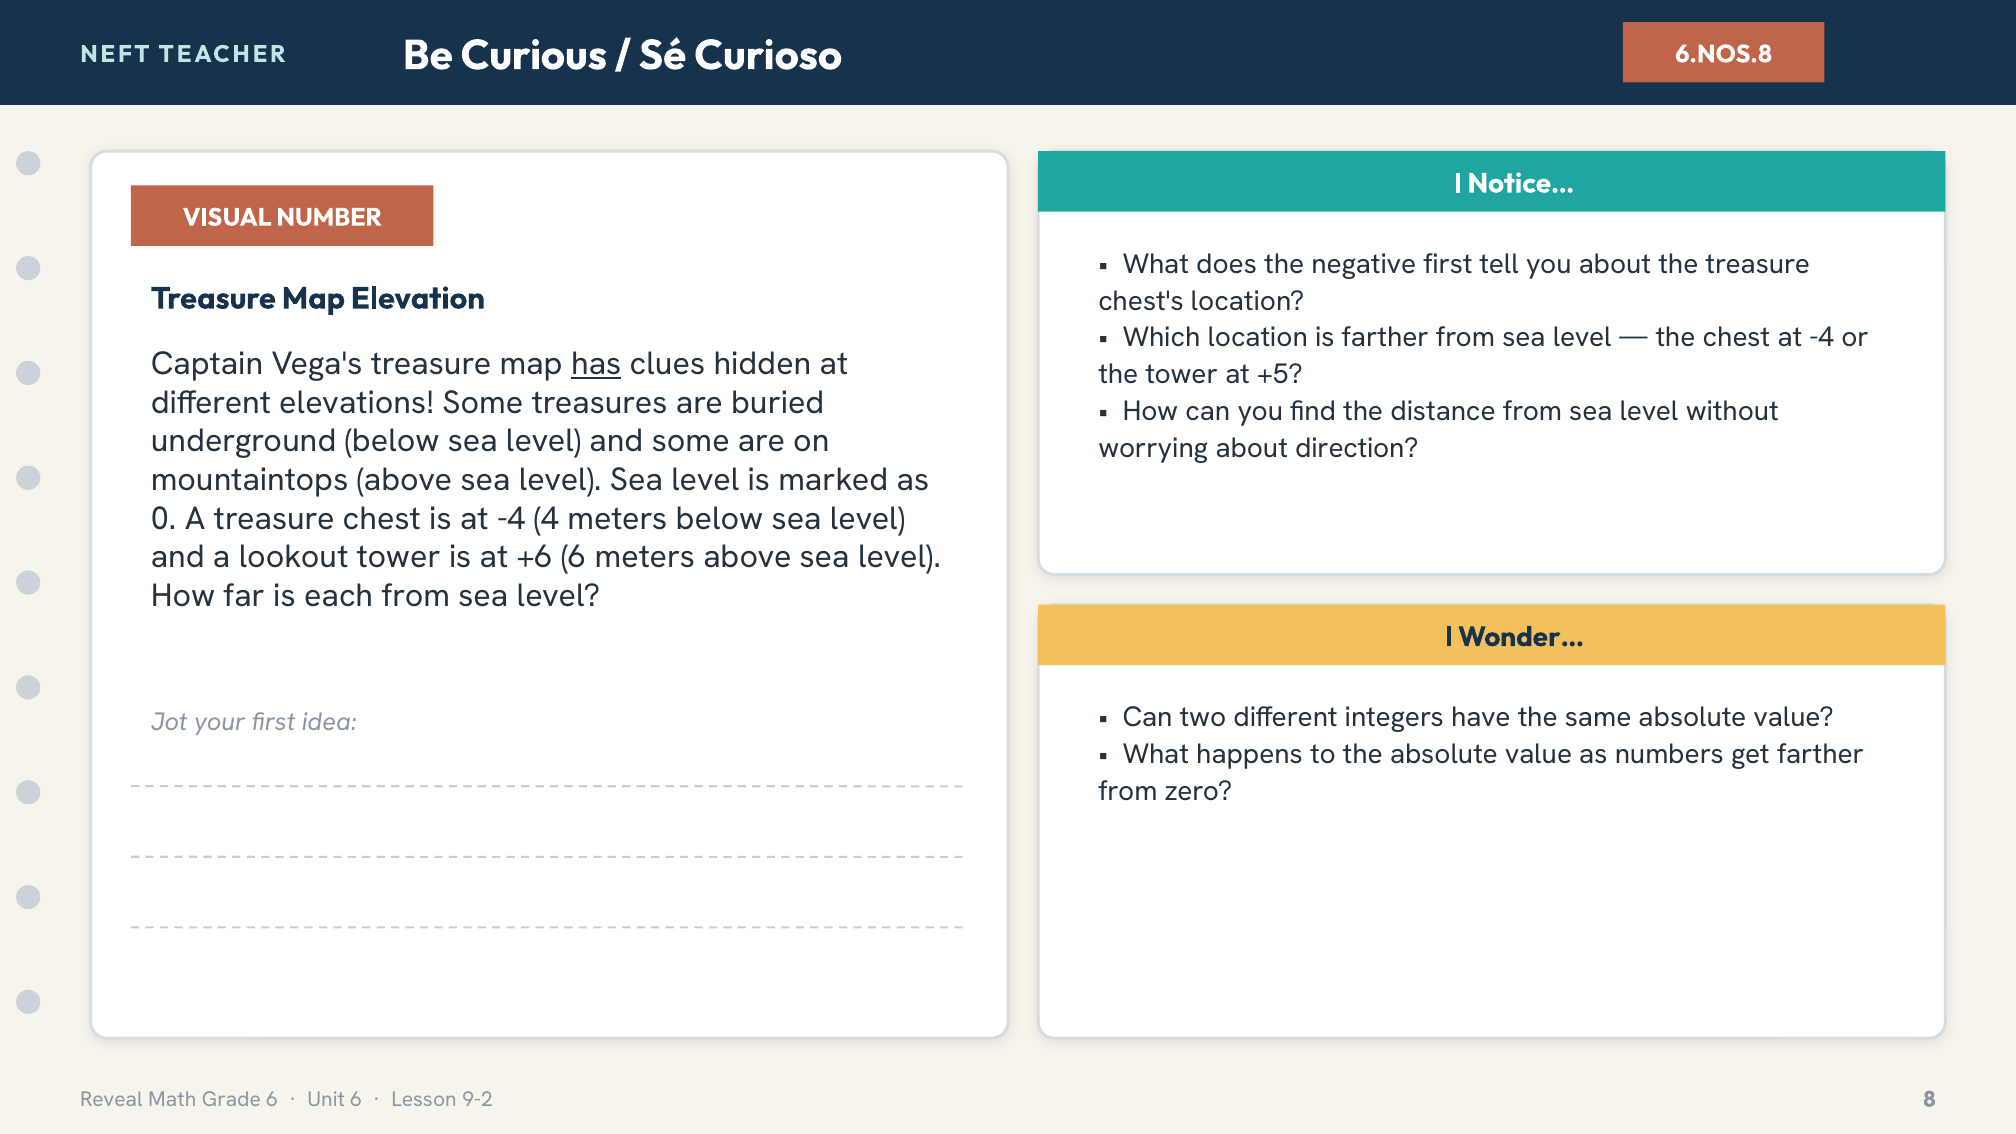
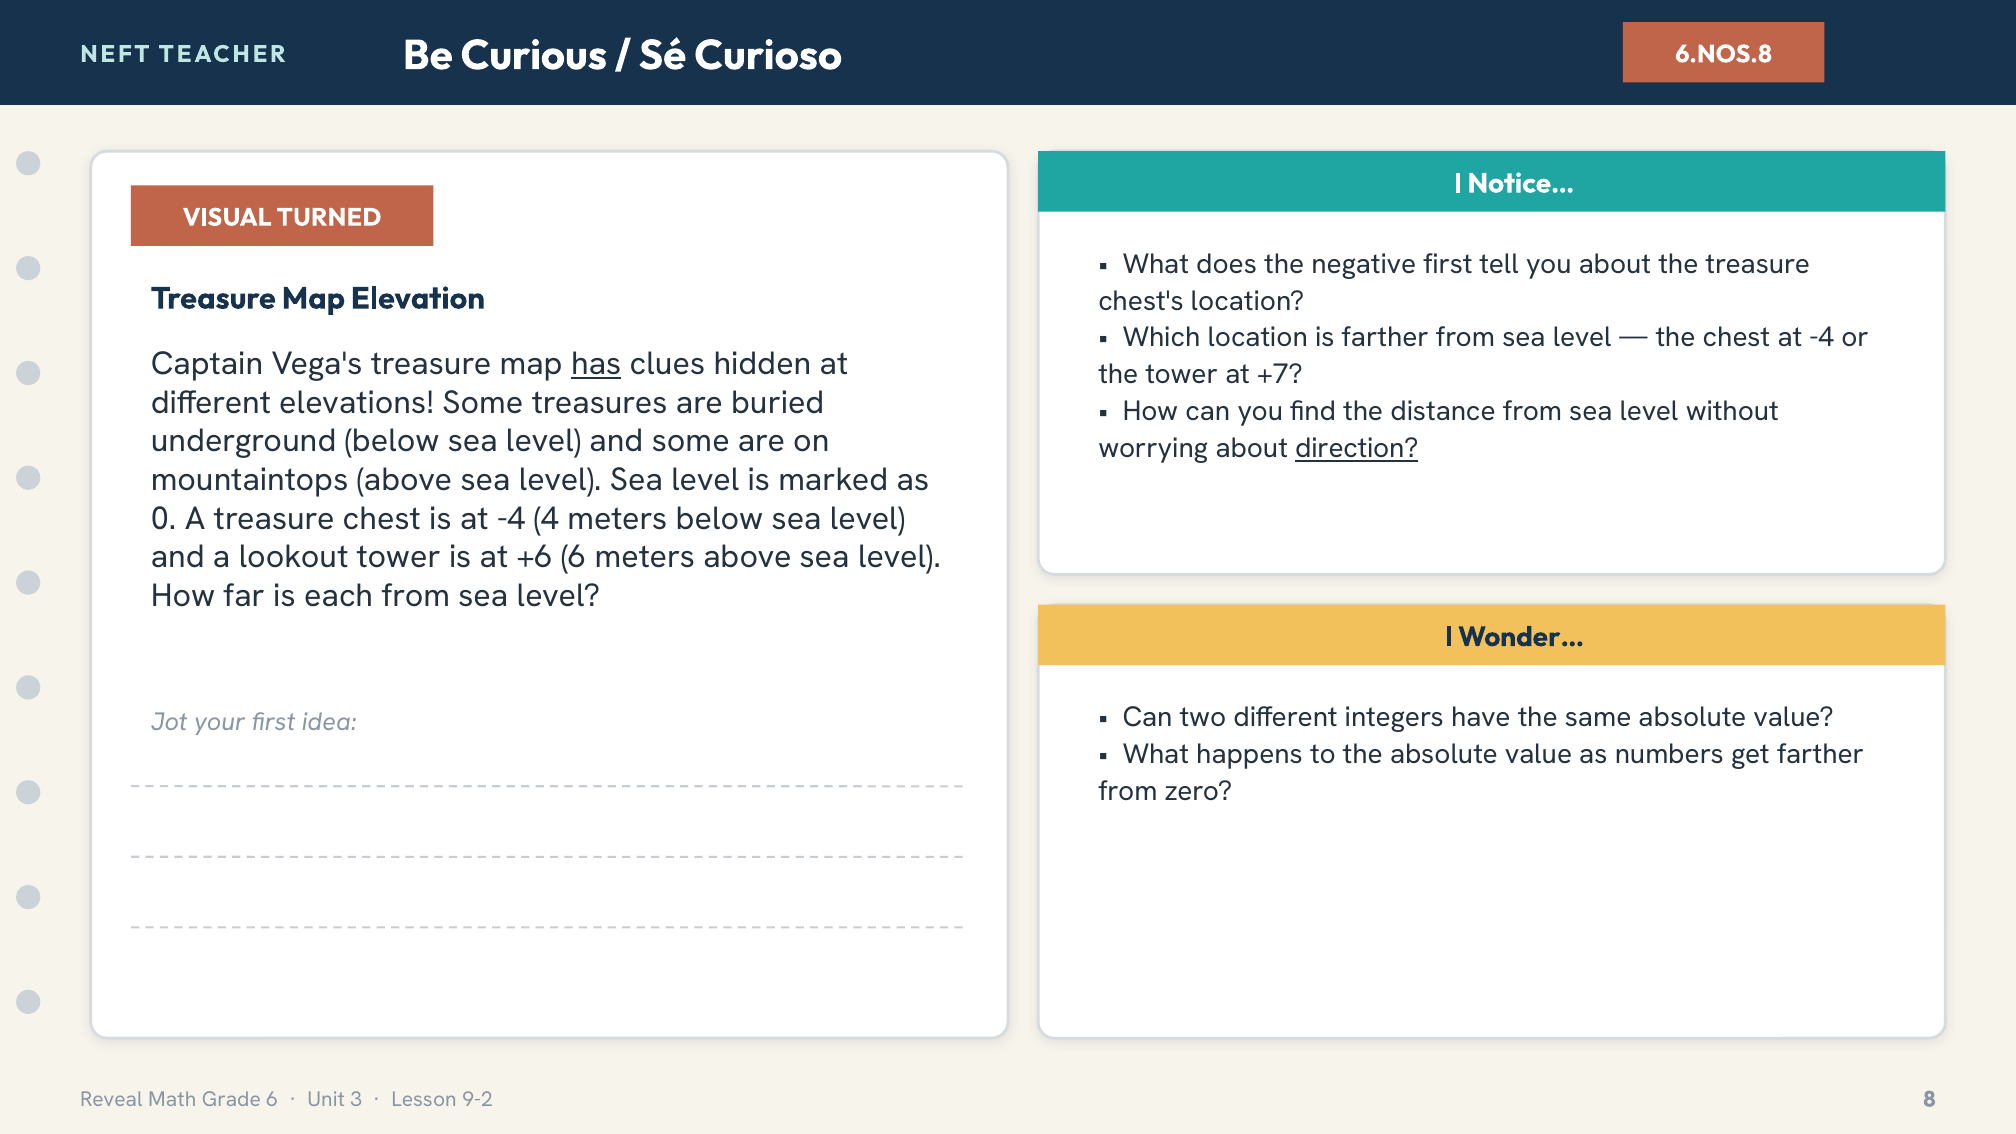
NUMBER: NUMBER -> TURNED (329, 217)
+5: +5 -> +7 (1280, 375)
direction underline: none -> present (1357, 449)
Unit 6: 6 -> 3 (356, 1099)
